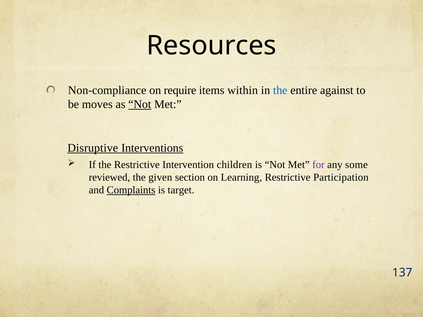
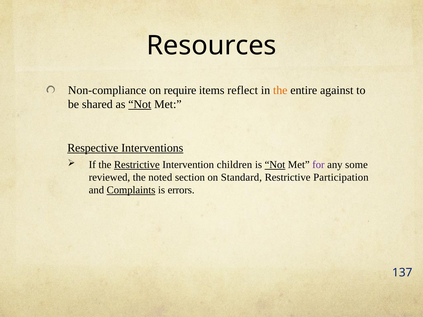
within: within -> reflect (243, 90)
the colour: blue -> orange (280, 90)
moves: moves -> shared (97, 104)
Disruptive: Disruptive -> Respective (93, 148)
Restrictive underline: none -> present (137, 165)
Not underline: none -> present (275, 165)
given: given -> noted (160, 177)
Learning: Learning -> Standard (241, 177)
target: target -> errors (181, 190)
